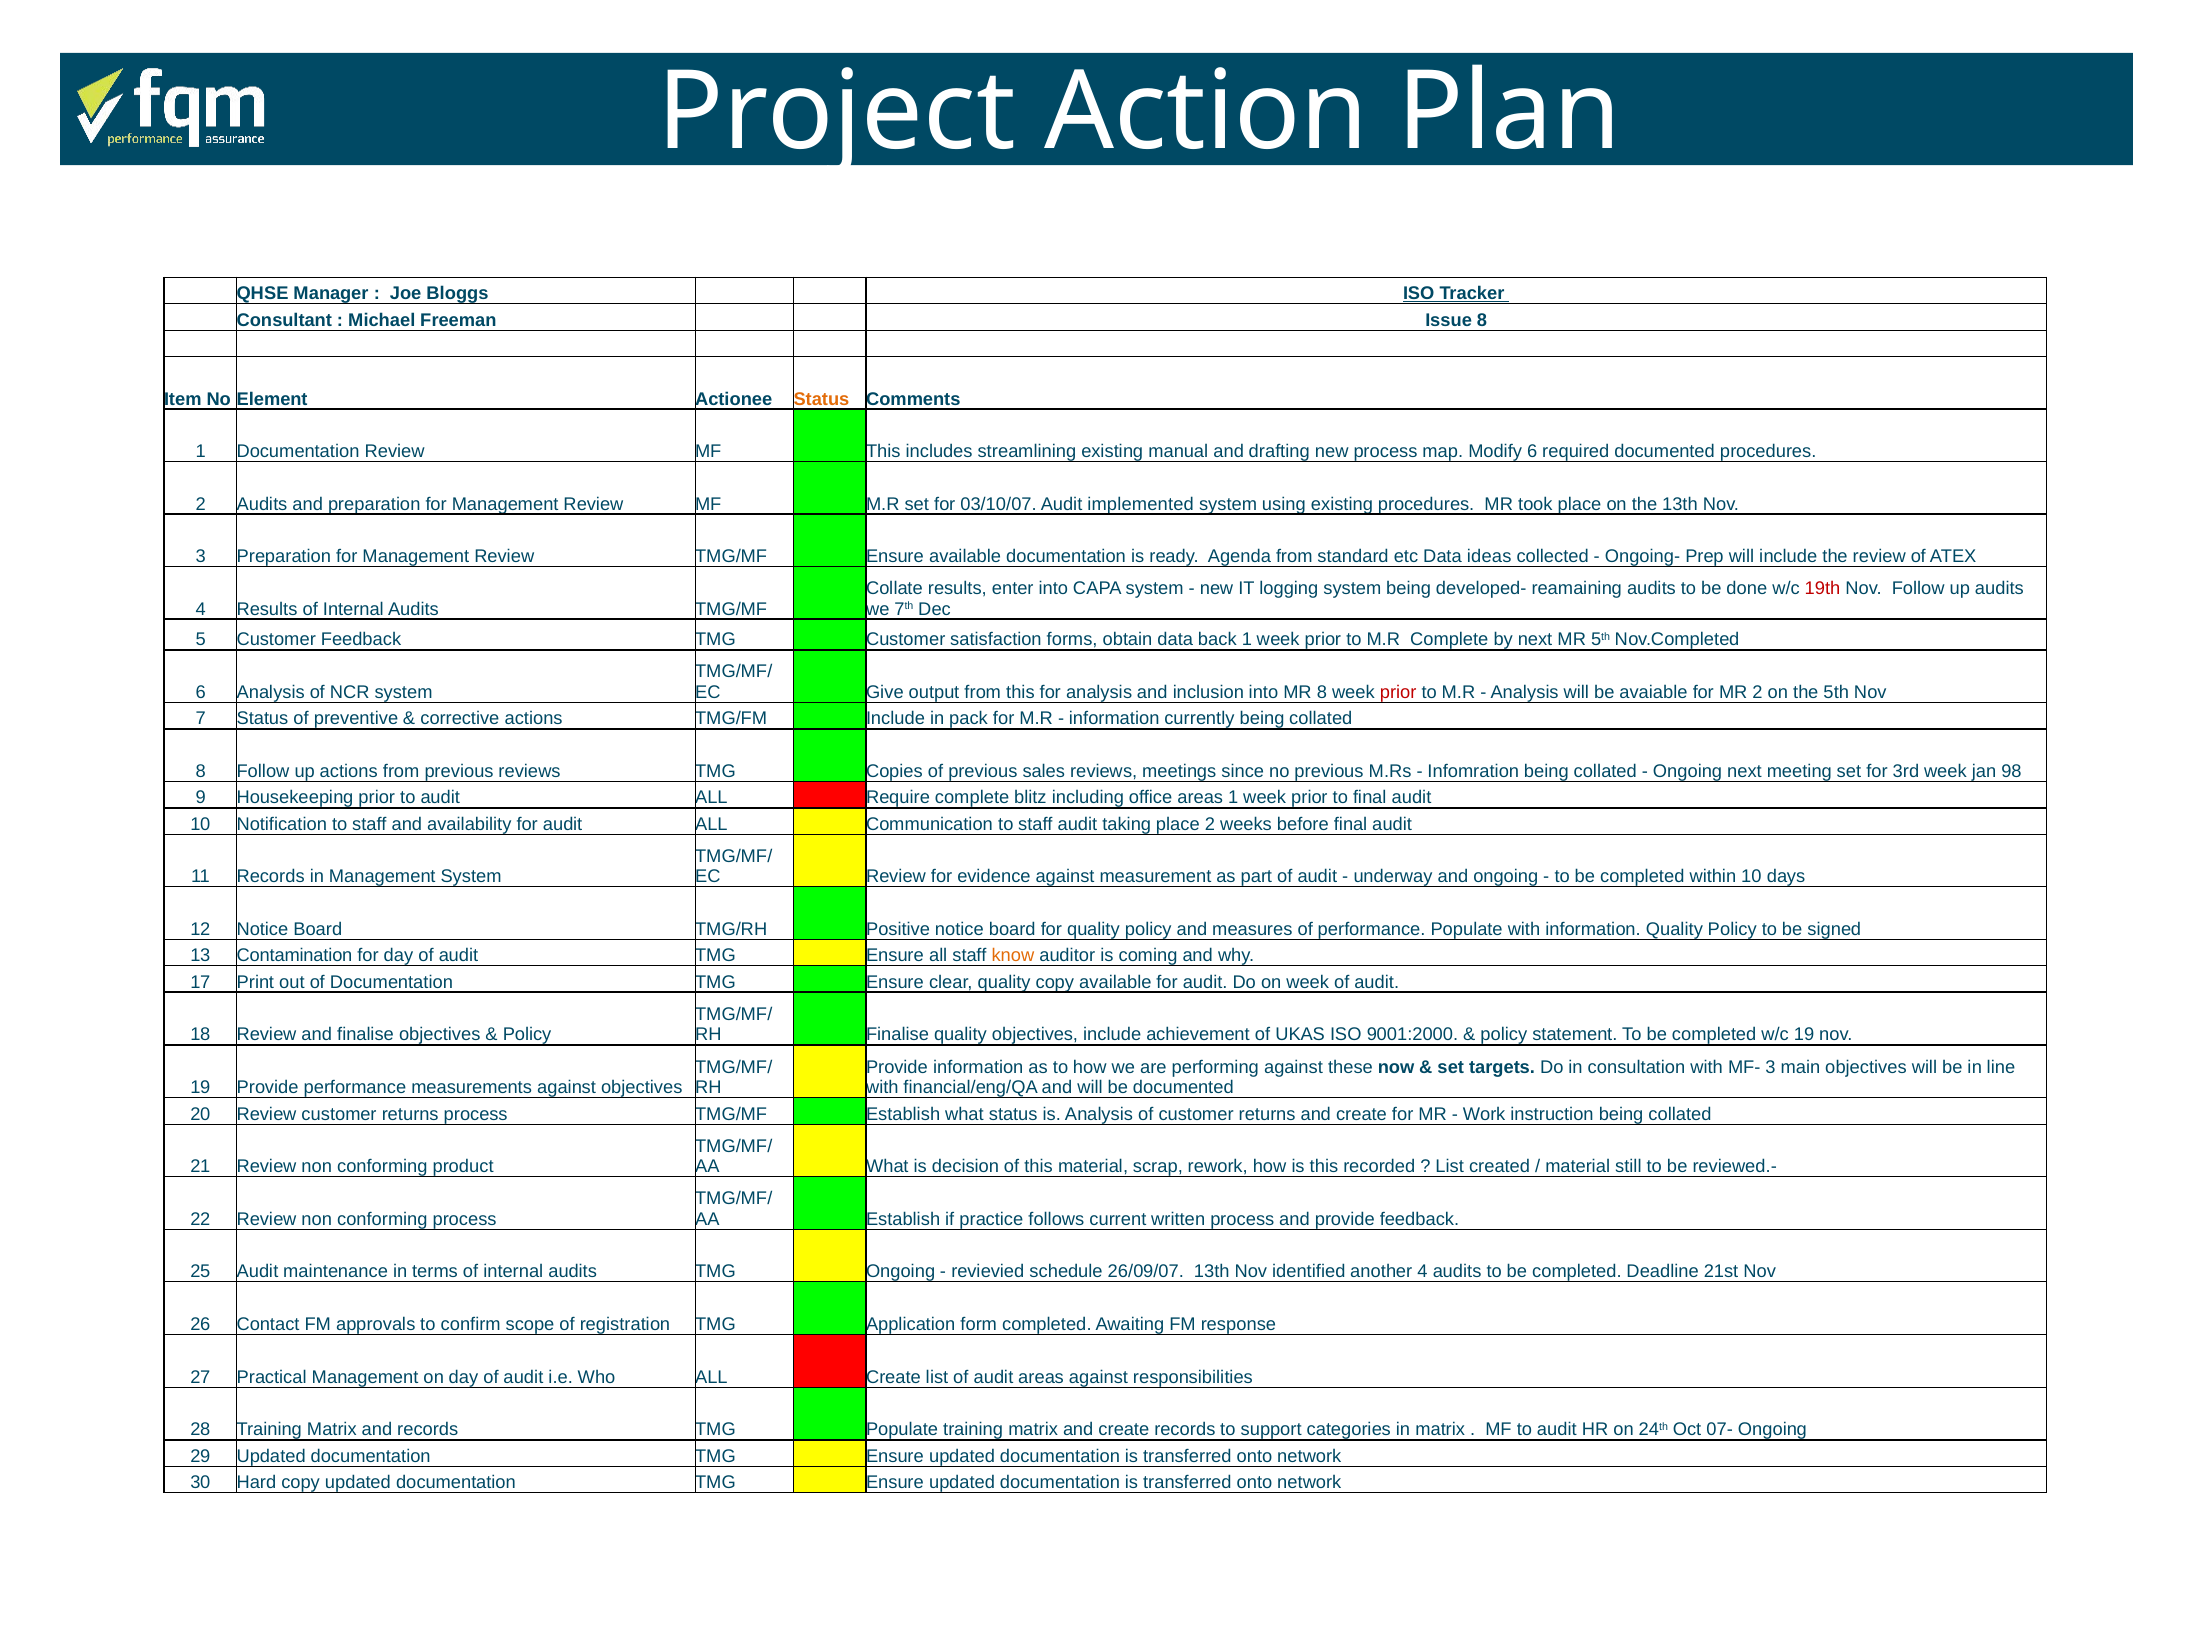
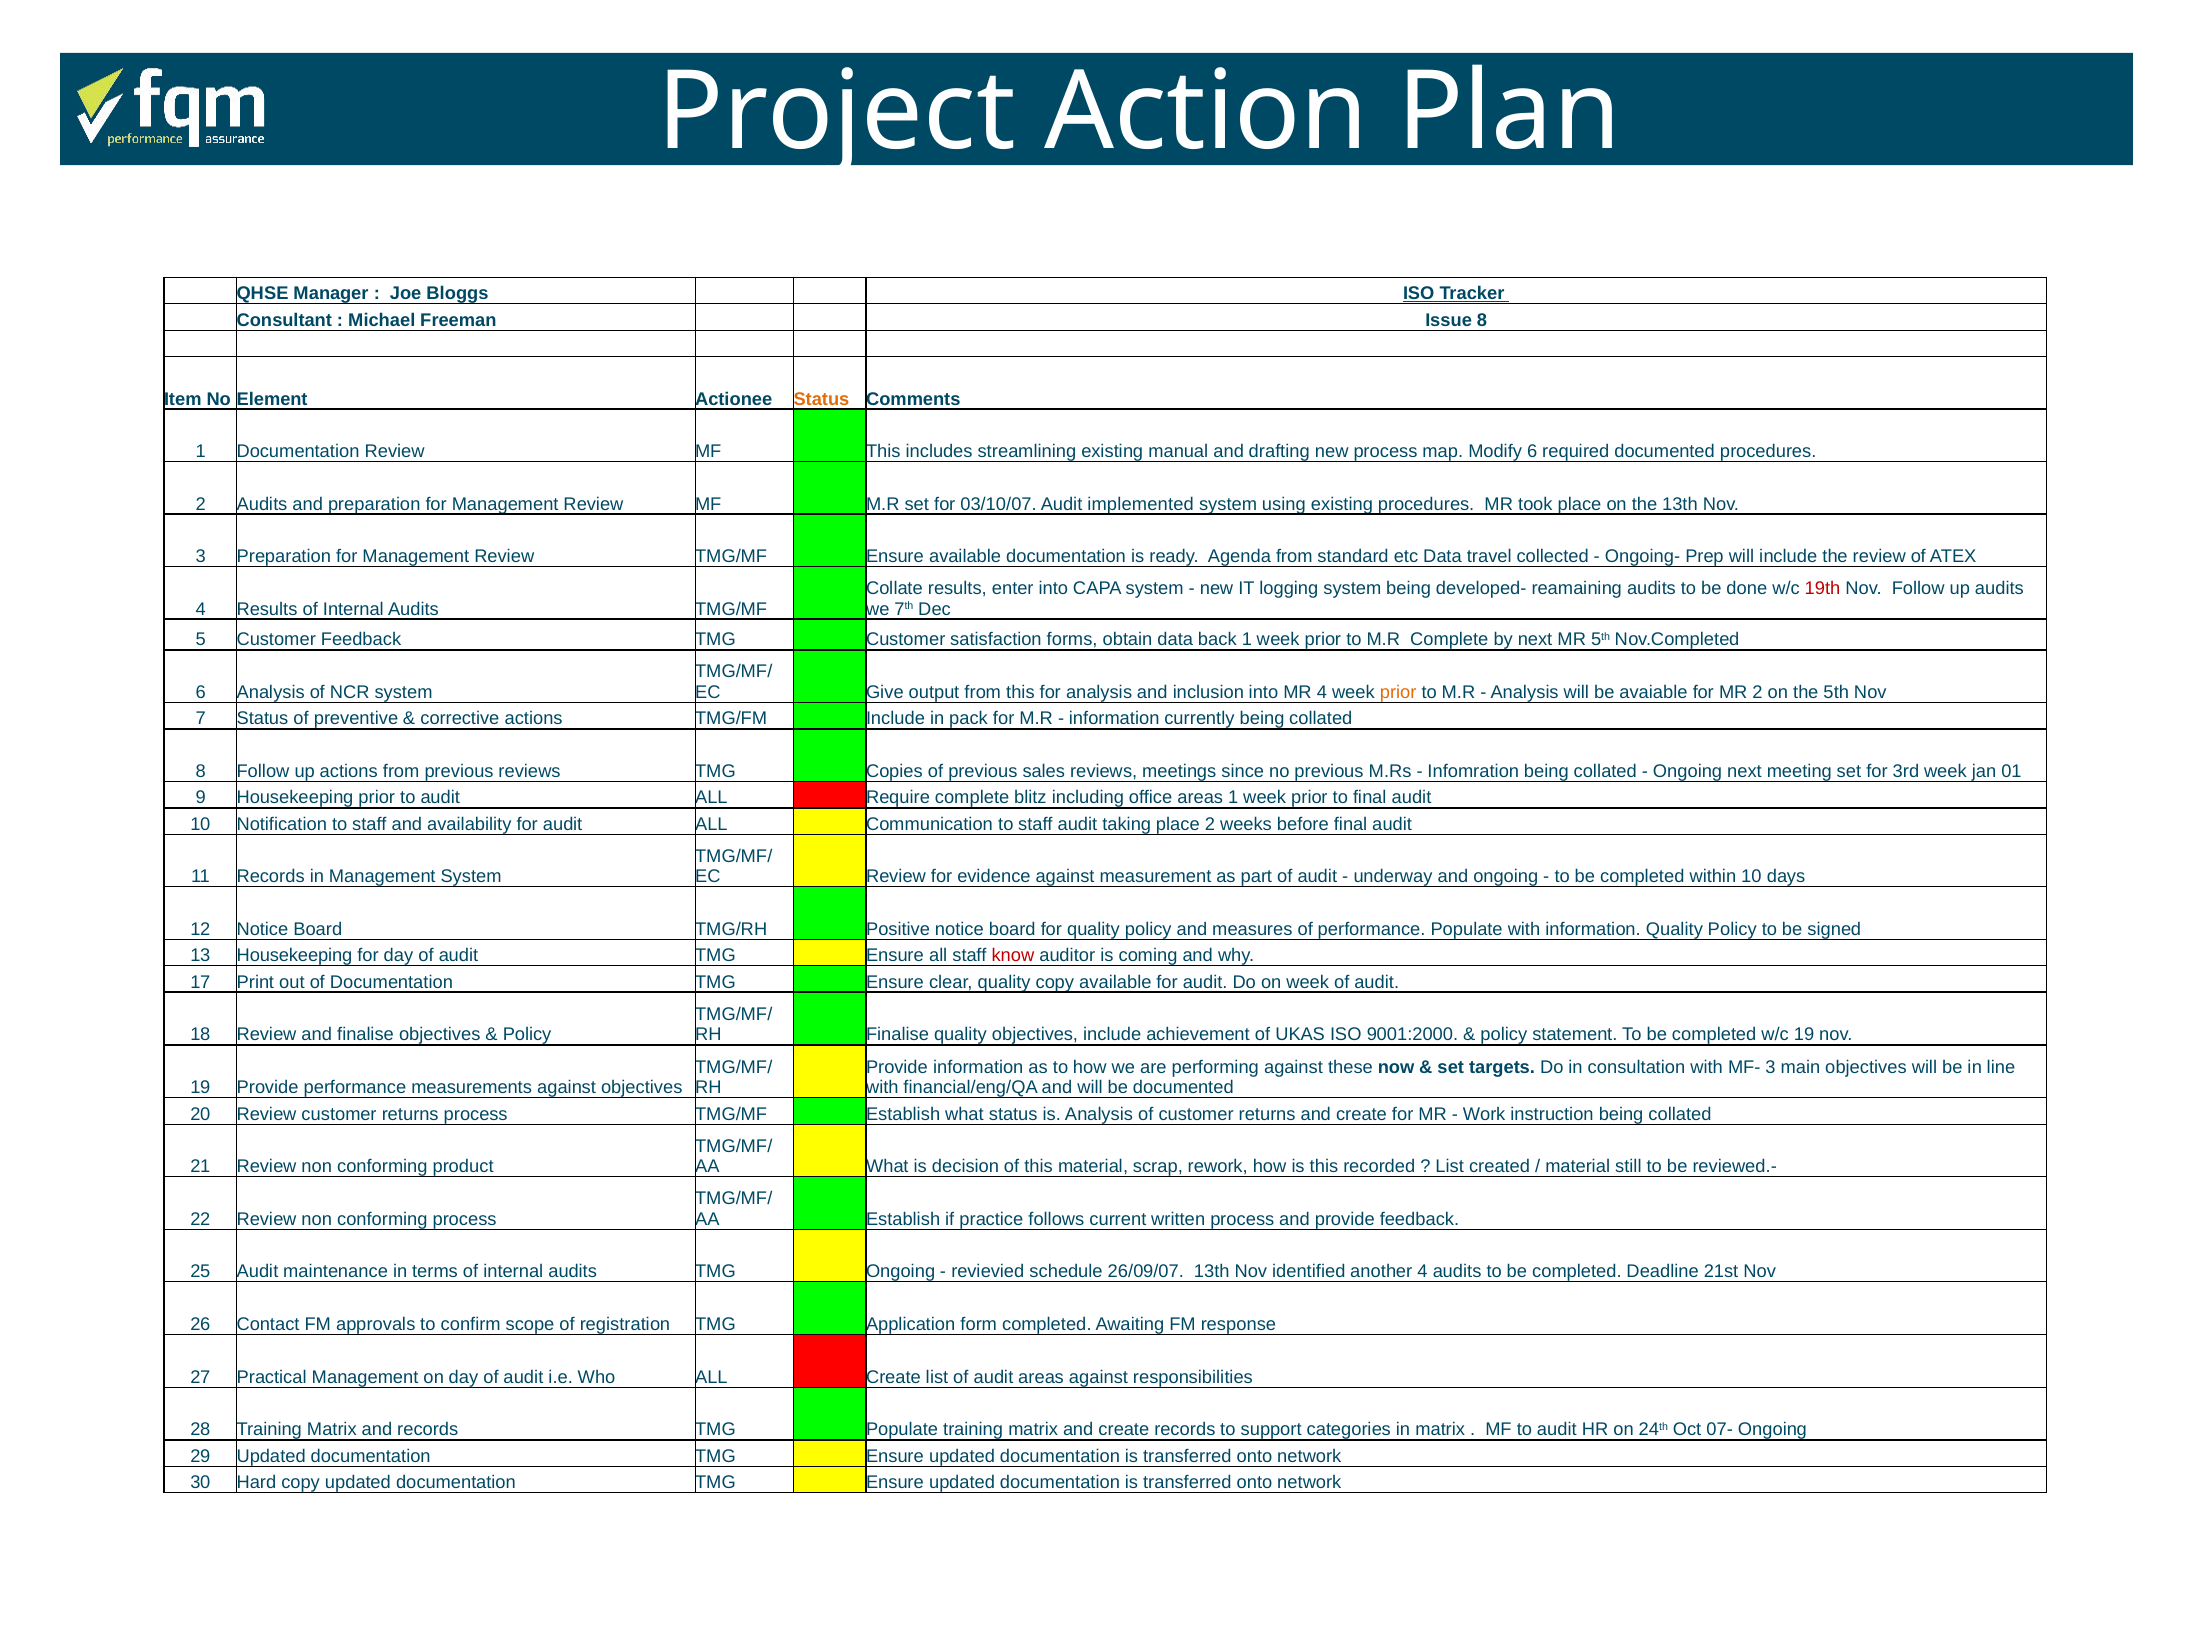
ideas: ideas -> travel (1489, 556)
MR 8: 8 -> 4 (1322, 692)
prior colour: red -> orange (1398, 692)
98: 98 -> 01 (2012, 771)
13 Contamination: Contamination -> Housekeeping (295, 955)
know colour: orange -> red (1013, 955)
